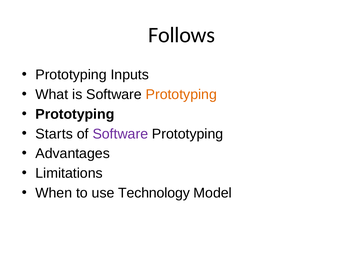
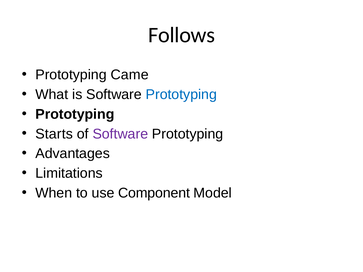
Inputs: Inputs -> Came (130, 75)
Prototyping colour: orange -> blue (181, 95)
Technology: Technology -> Component (154, 193)
